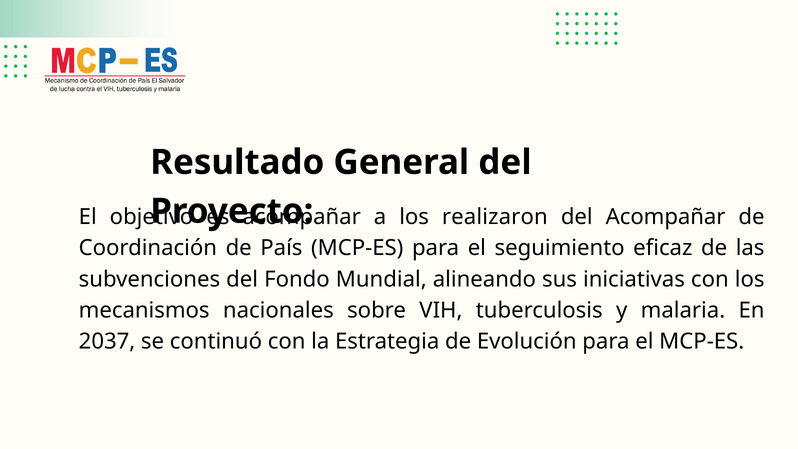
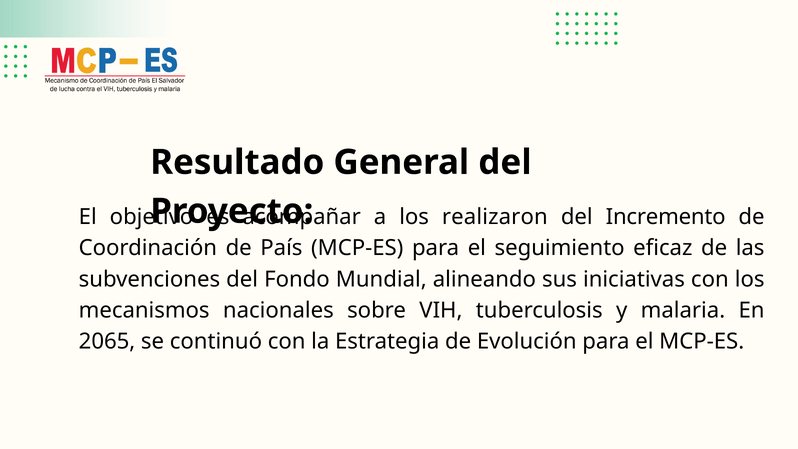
del Acompañar: Acompañar -> Incremento (666, 217)
2037: 2037 -> 2065 (107, 341)
